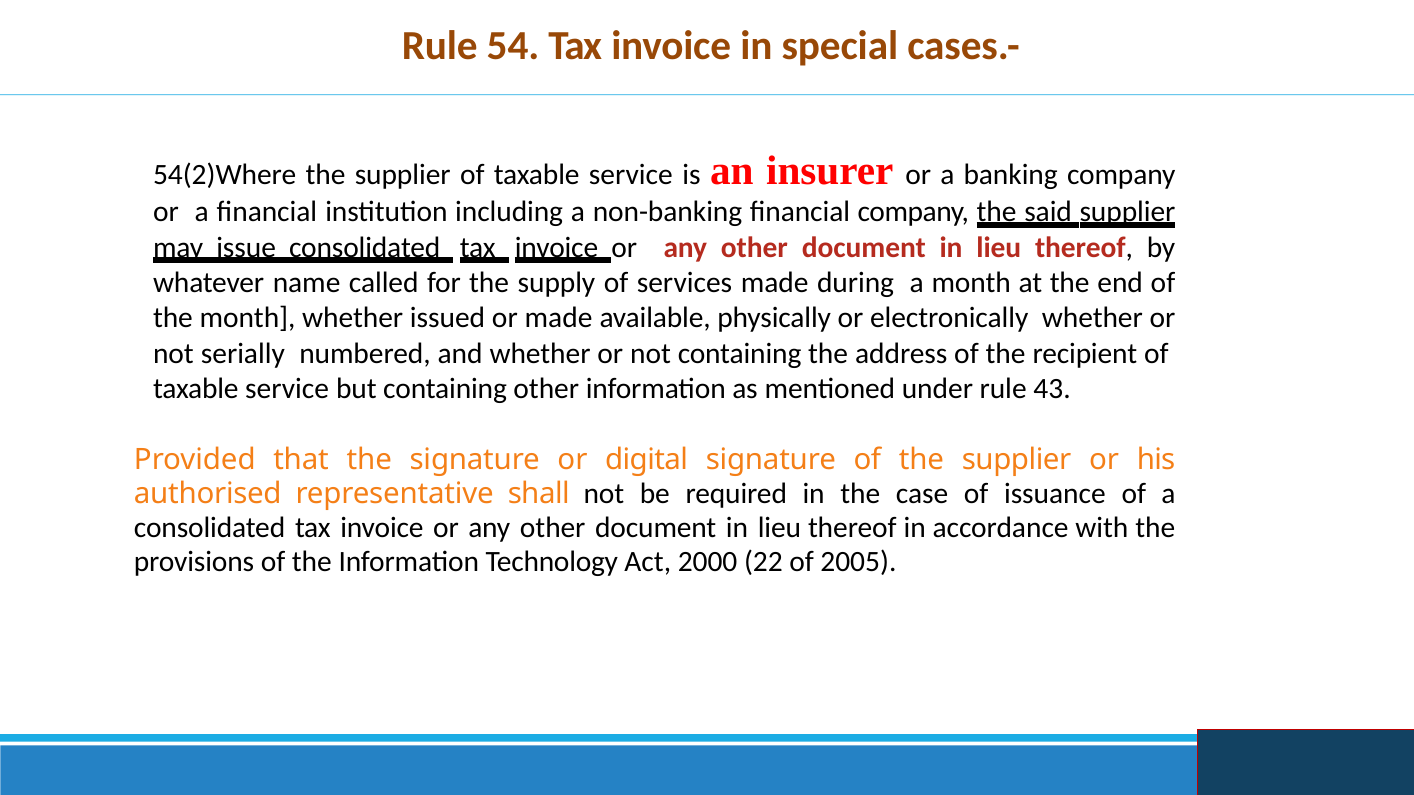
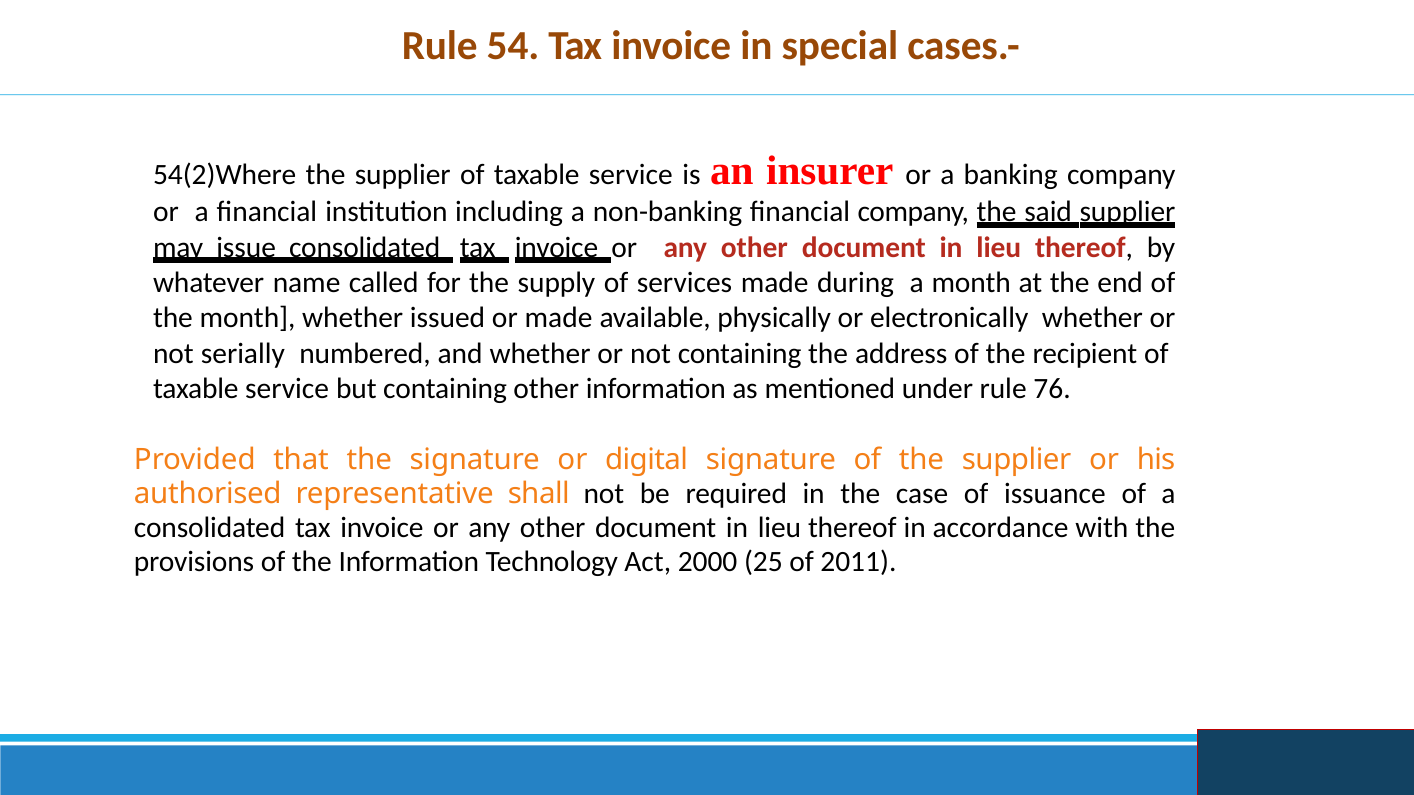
43: 43 -> 76 (1052, 389)
22: 22 -> 25 (763, 562)
2005: 2005 -> 2011 (858, 562)
